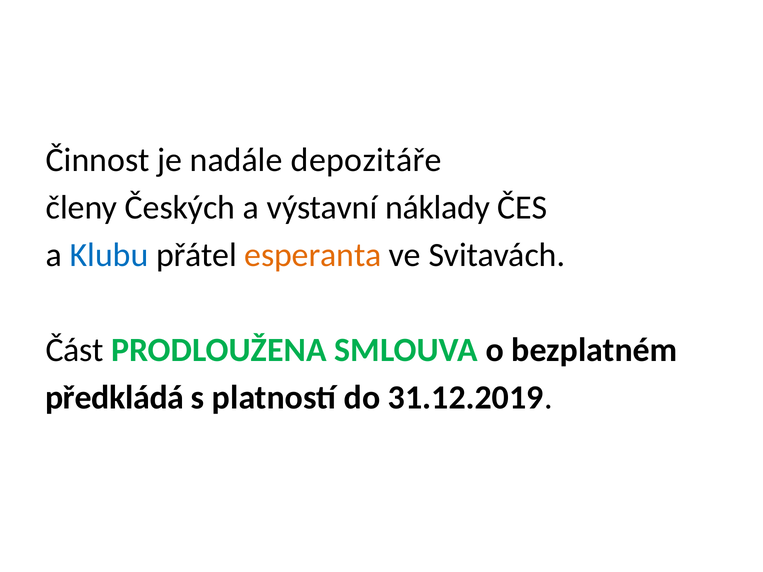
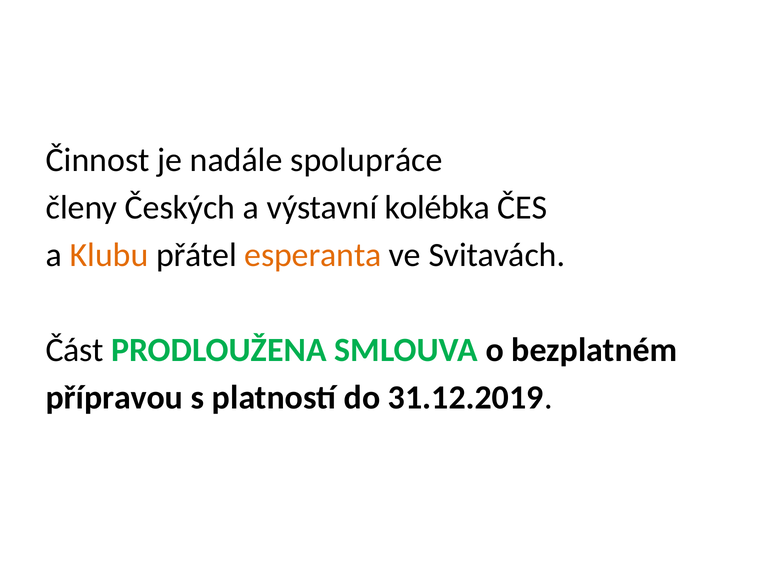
depozitáře: depozitáře -> spolupráce (366, 160)
náklady: náklady -> kolébka (438, 208)
Klubu colour: blue -> orange (109, 255)
předkládá: předkládá -> přípravou (114, 398)
